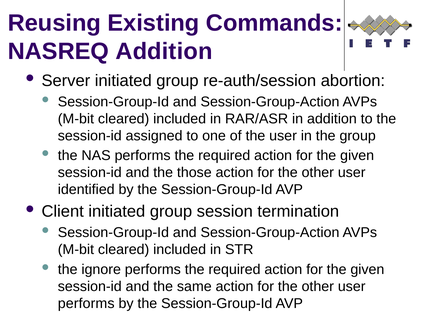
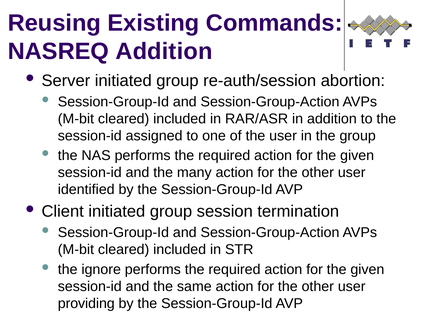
those: those -> many (194, 173)
performs: performs -> providing (86, 304)
